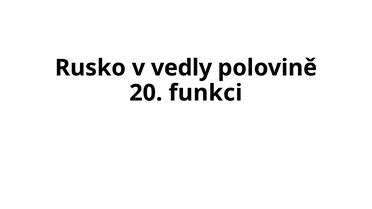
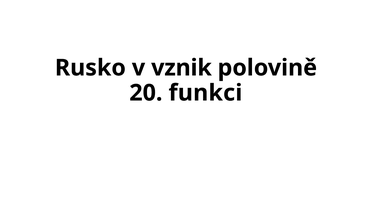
vedly: vedly -> vznik (181, 68)
